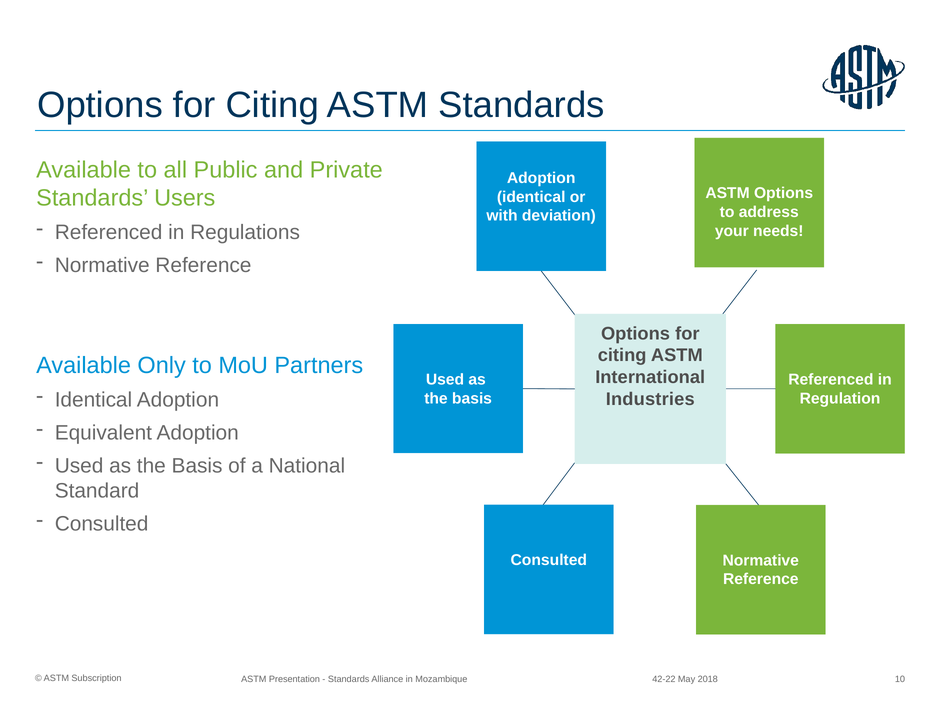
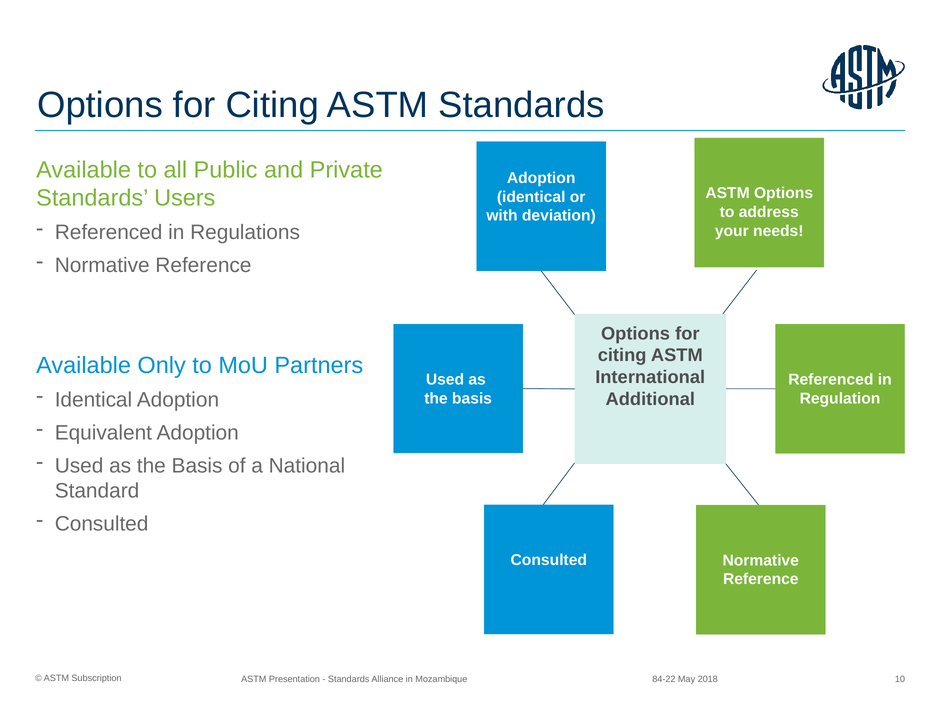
Industries: Industries -> Additional (650, 399)
42-22: 42-22 -> 84-22 (664, 679)
